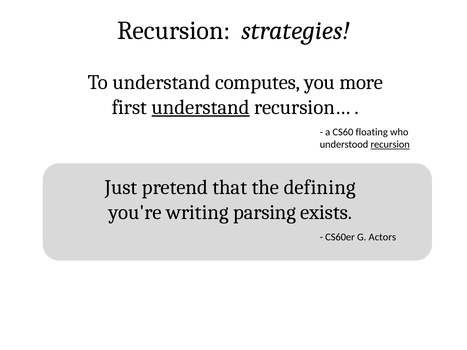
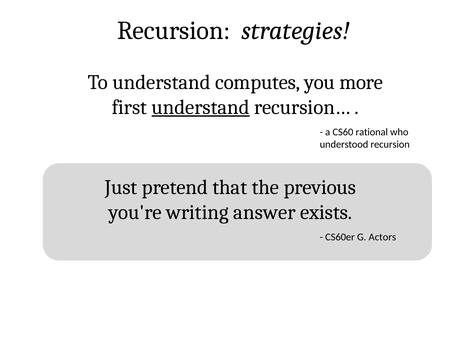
floating: floating -> rational (372, 132)
recursion underline: present -> none (390, 145)
defining: defining -> previous (320, 187)
parsing: parsing -> answer (264, 212)
